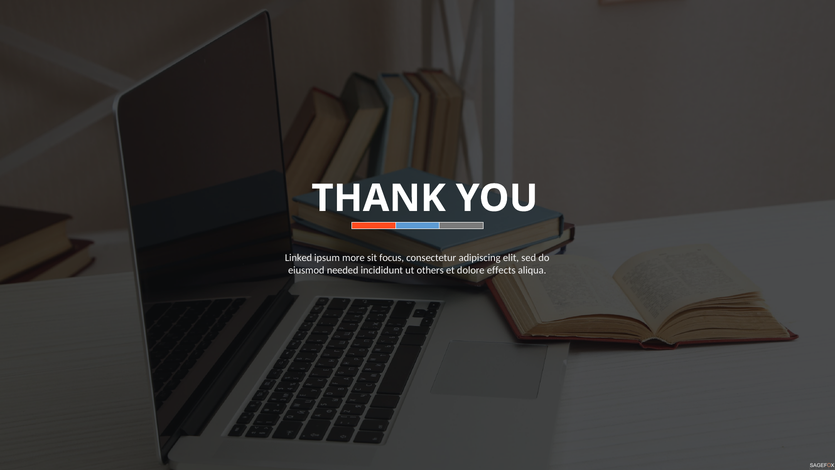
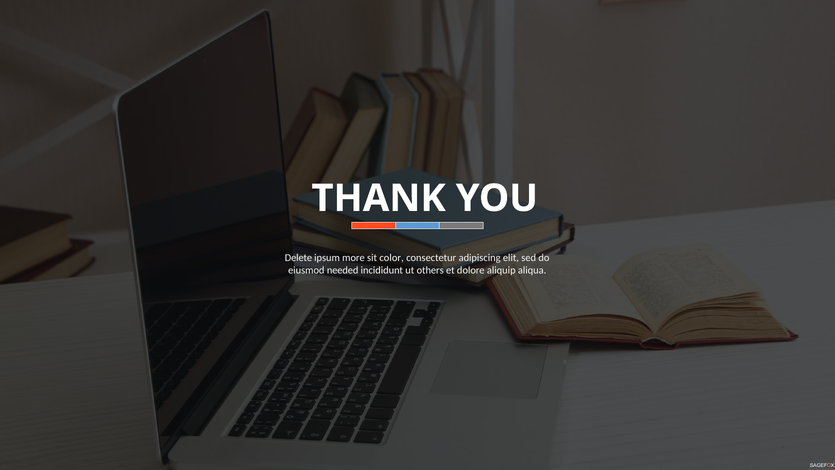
Linked: Linked -> Delete (299, 258)
focus: focus -> color (392, 258)
effects: effects -> aliquip (501, 270)
